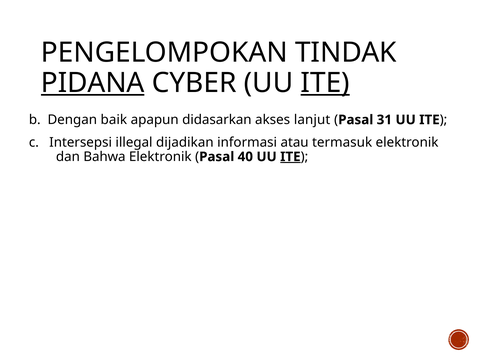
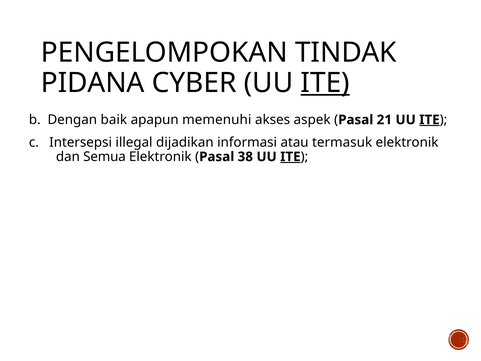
PIDANA underline: present -> none (93, 83)
didasarkan: didasarkan -> memenuhi (217, 120)
lanjut: lanjut -> aspek (312, 120)
31: 31 -> 21 (384, 120)
ITE underline: none -> present (429, 120)
Bahwa: Bahwa -> Semua (105, 157)
40: 40 -> 38 (245, 157)
